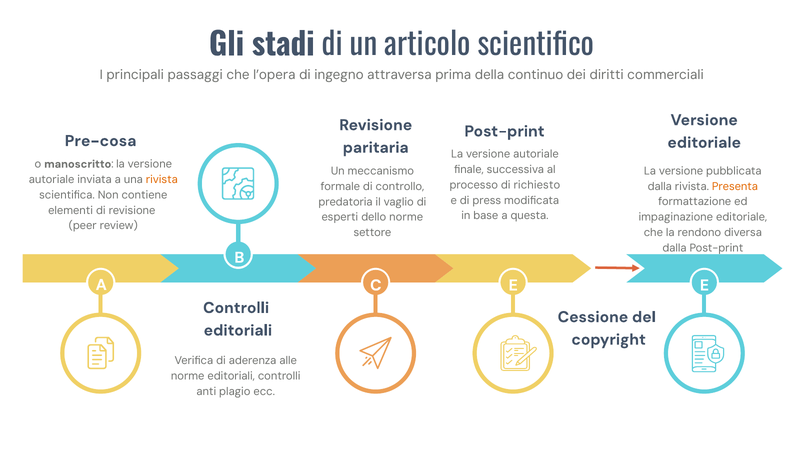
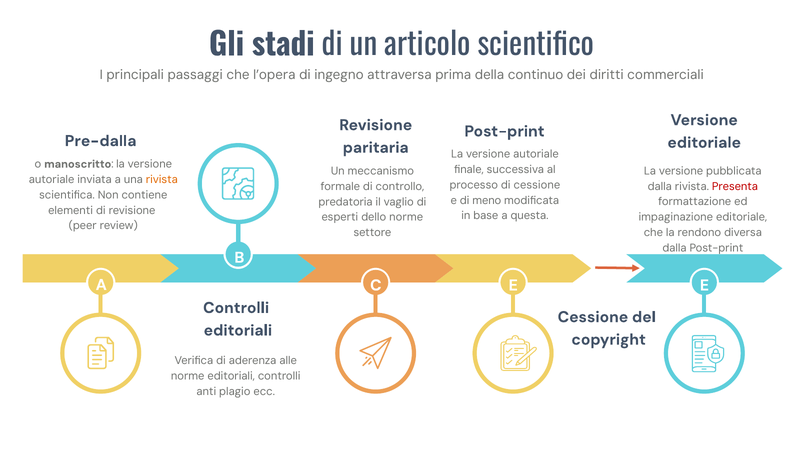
Pre-cosa: Pre-cosa -> Pre-dalla (101, 141)
di richiesto: richiesto -> cessione (537, 185)
Presenta colour: orange -> red (735, 186)
press: press -> meno (487, 200)
